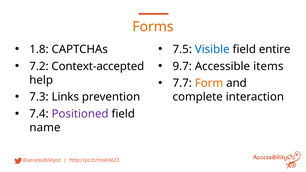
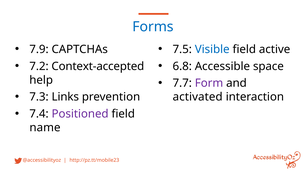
Forms colour: orange -> blue (153, 27)
1.8: 1.8 -> 7.9 (39, 49)
entire: entire -> active (275, 49)
9.7: 9.7 -> 6.8 (182, 66)
items: items -> space (268, 66)
Form colour: orange -> purple (209, 83)
complete: complete -> activated (198, 97)
